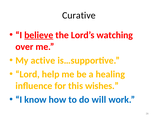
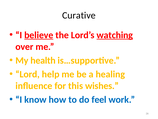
watching underline: none -> present (115, 35)
active: active -> health (43, 60)
will: will -> feel (99, 99)
